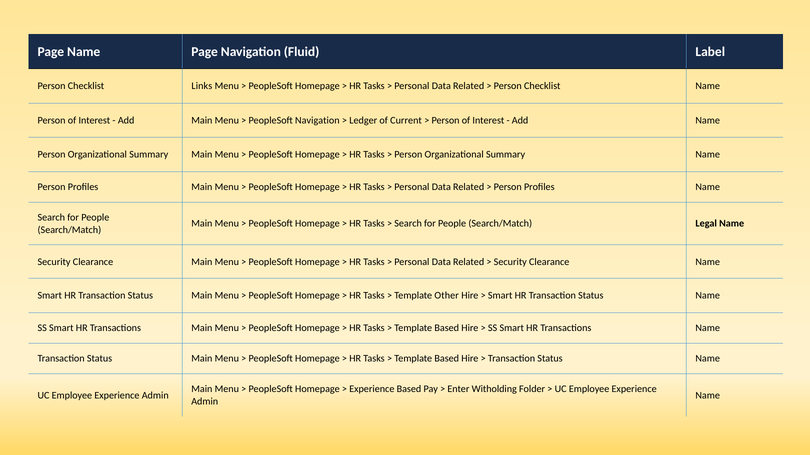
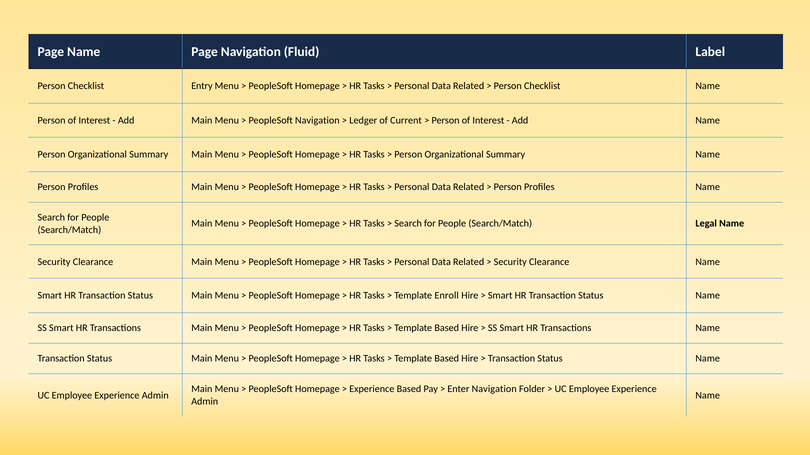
Links: Links -> Entry (202, 86)
Other: Other -> Enroll (447, 296)
Enter Witholding: Witholding -> Navigation (494, 390)
